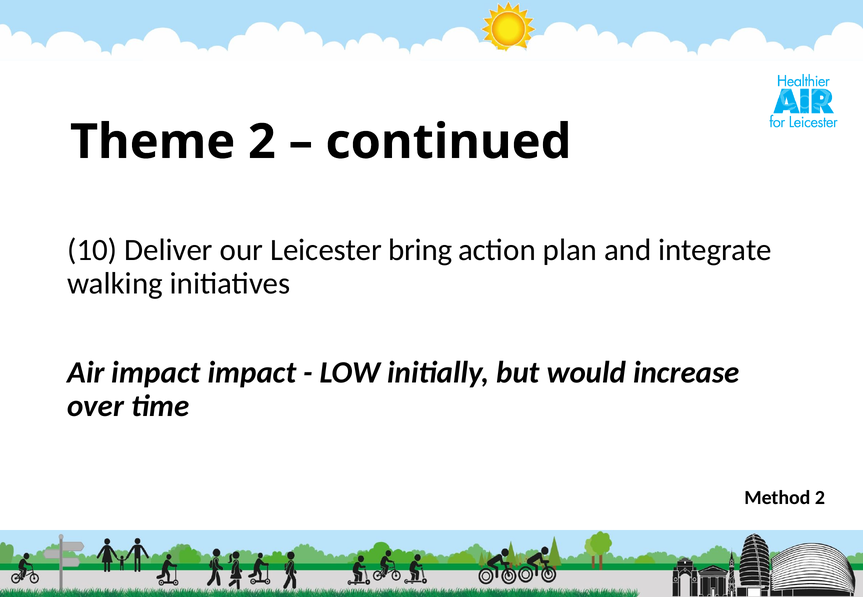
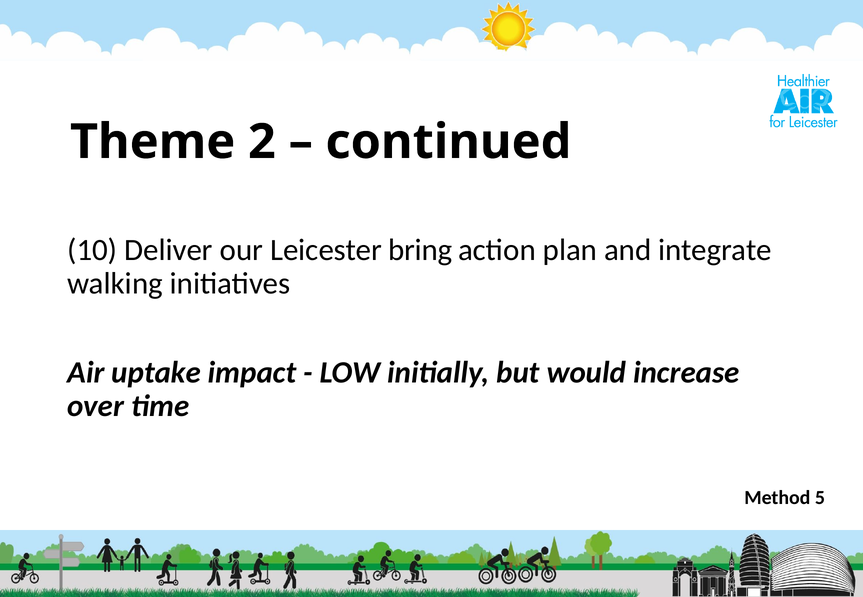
Air impact: impact -> uptake (156, 373)
Method 2: 2 -> 5 (820, 498)
